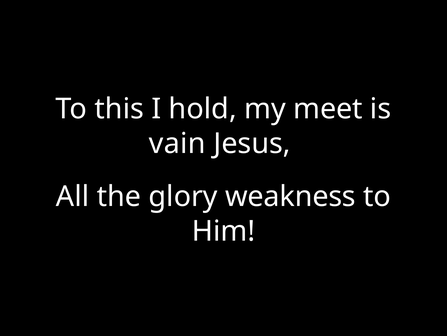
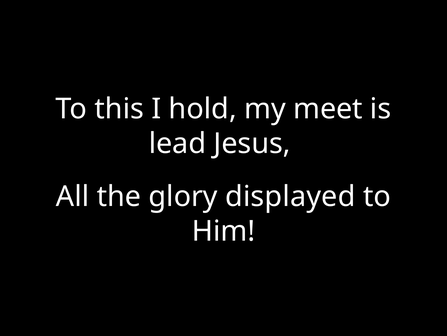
vain: vain -> lead (177, 143)
weakness: weakness -> displayed (290, 196)
